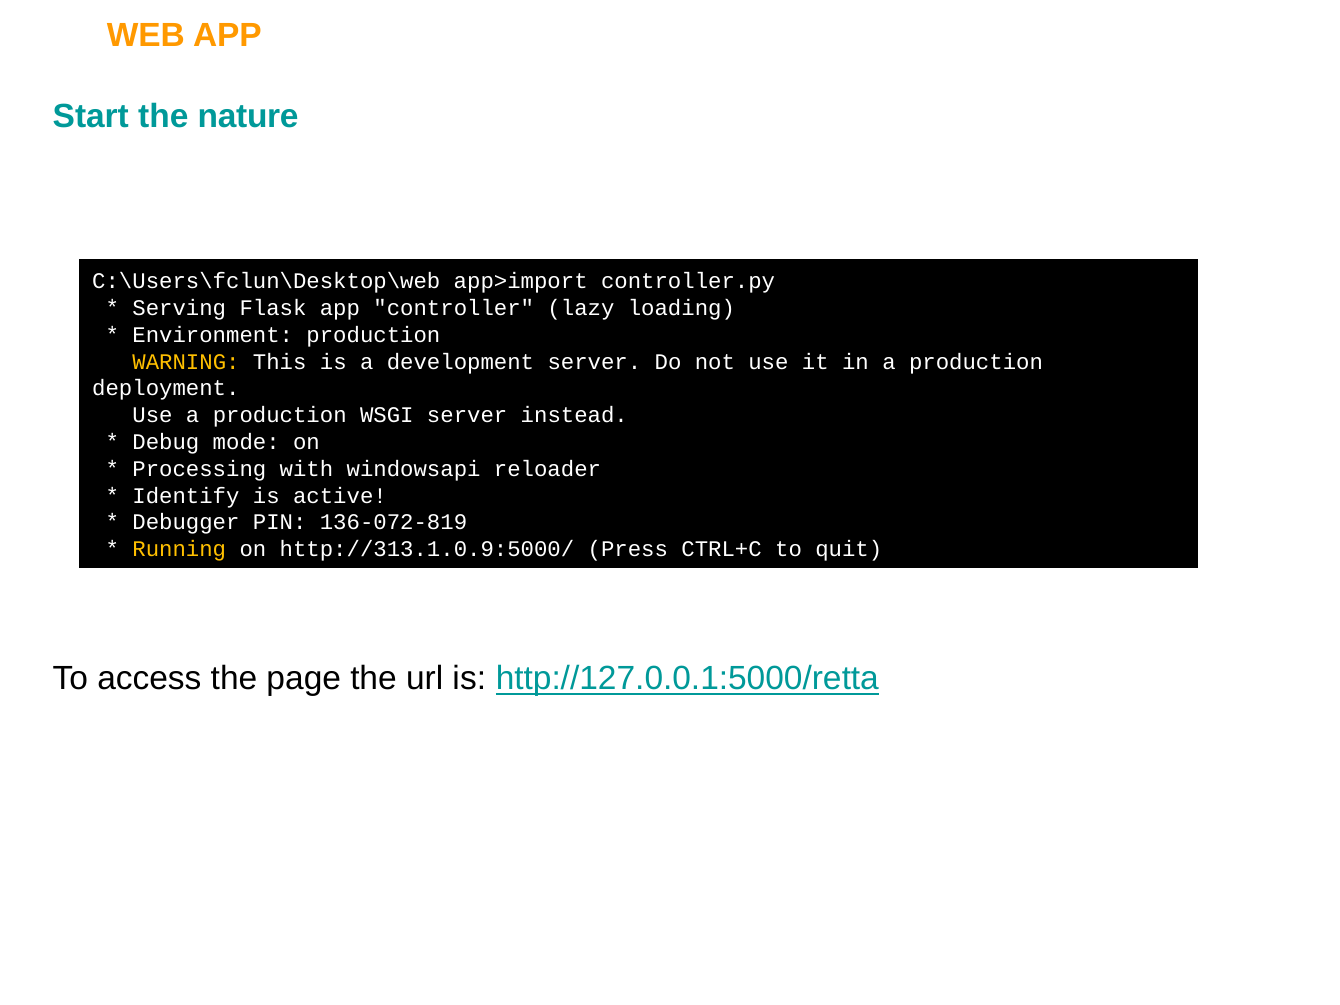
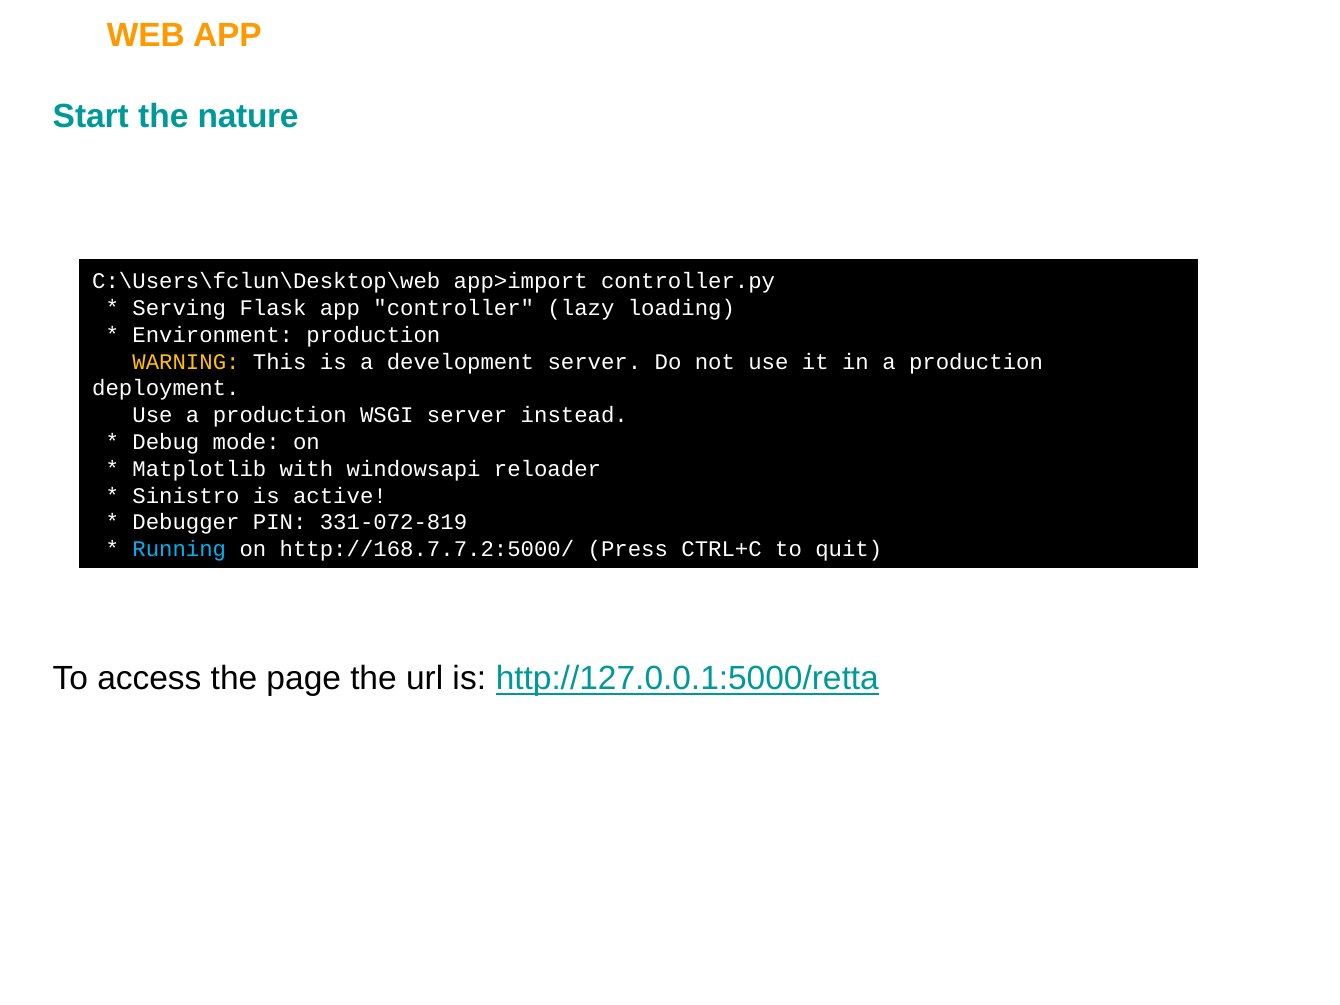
Processing: Processing -> Matplotlib (199, 469)
Identify: Identify -> Sinistro (186, 496)
136-072-819: 136-072-819 -> 331-072-819 (394, 522)
Running colour: yellow -> light blue (179, 549)
http://313.1.0.9:5000/: http://313.1.0.9:5000/ -> http://168.7.7.2:5000/ (427, 549)
